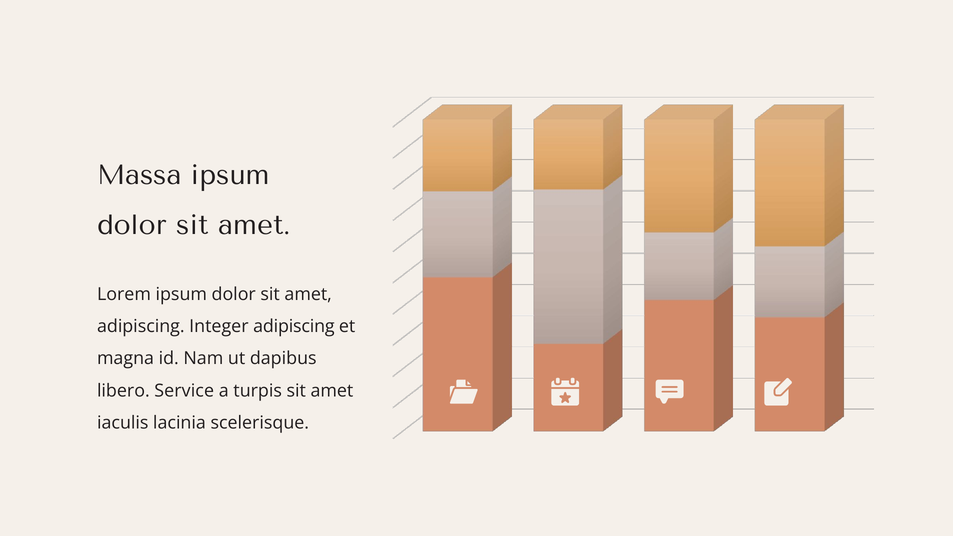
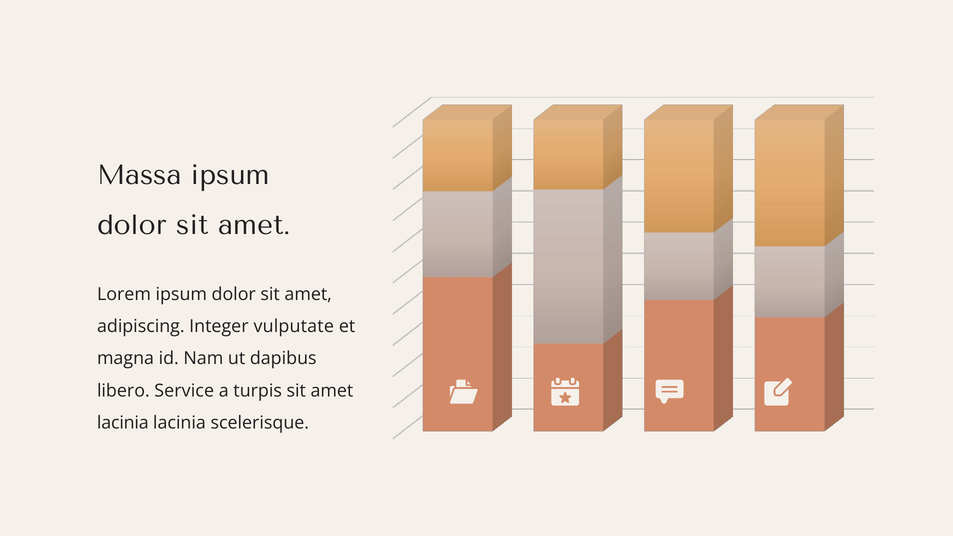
Integer adipiscing: adipiscing -> vulputate (294, 326)
iaculis: iaculis -> lacinia (123, 423)
